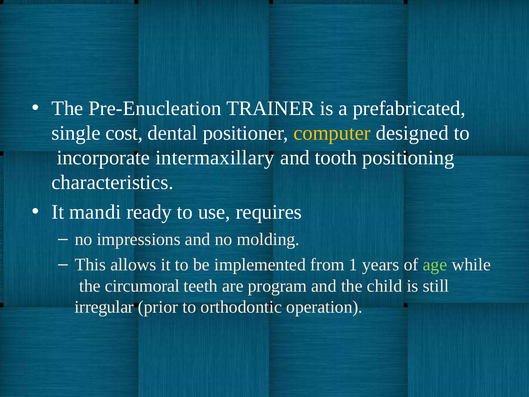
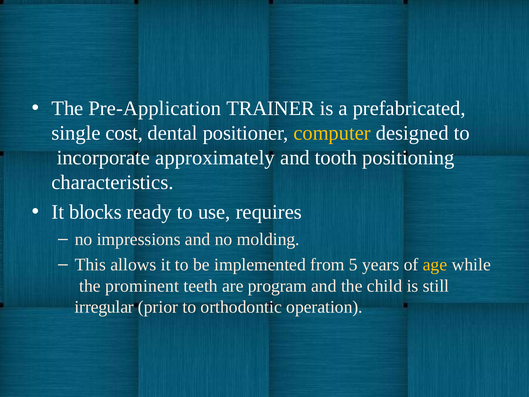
Pre-Enucleation: Pre-Enucleation -> Pre-Application (155, 108)
intermaxillary: intermaxillary -> approximately (215, 158)
mandi: mandi -> blocks (95, 212)
1: 1 -> 5 (353, 265)
age colour: light green -> yellow (435, 265)
circumoral: circumoral -> prominent (142, 286)
